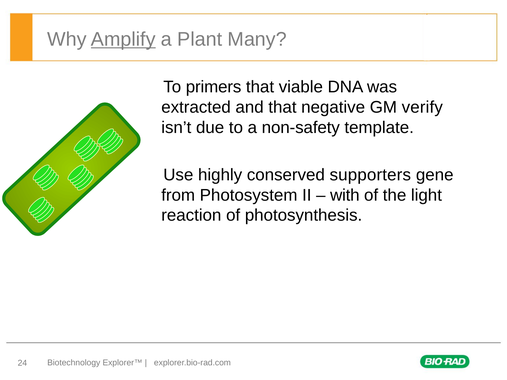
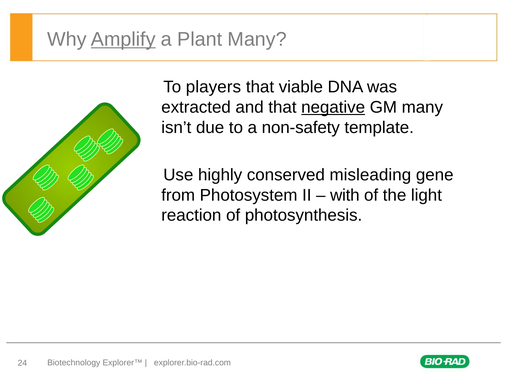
primers: primers -> players (213, 87)
negative underline: none -> present (333, 107)
GM verify: verify -> many (422, 107)
supporters: supporters -> misleading (370, 175)
